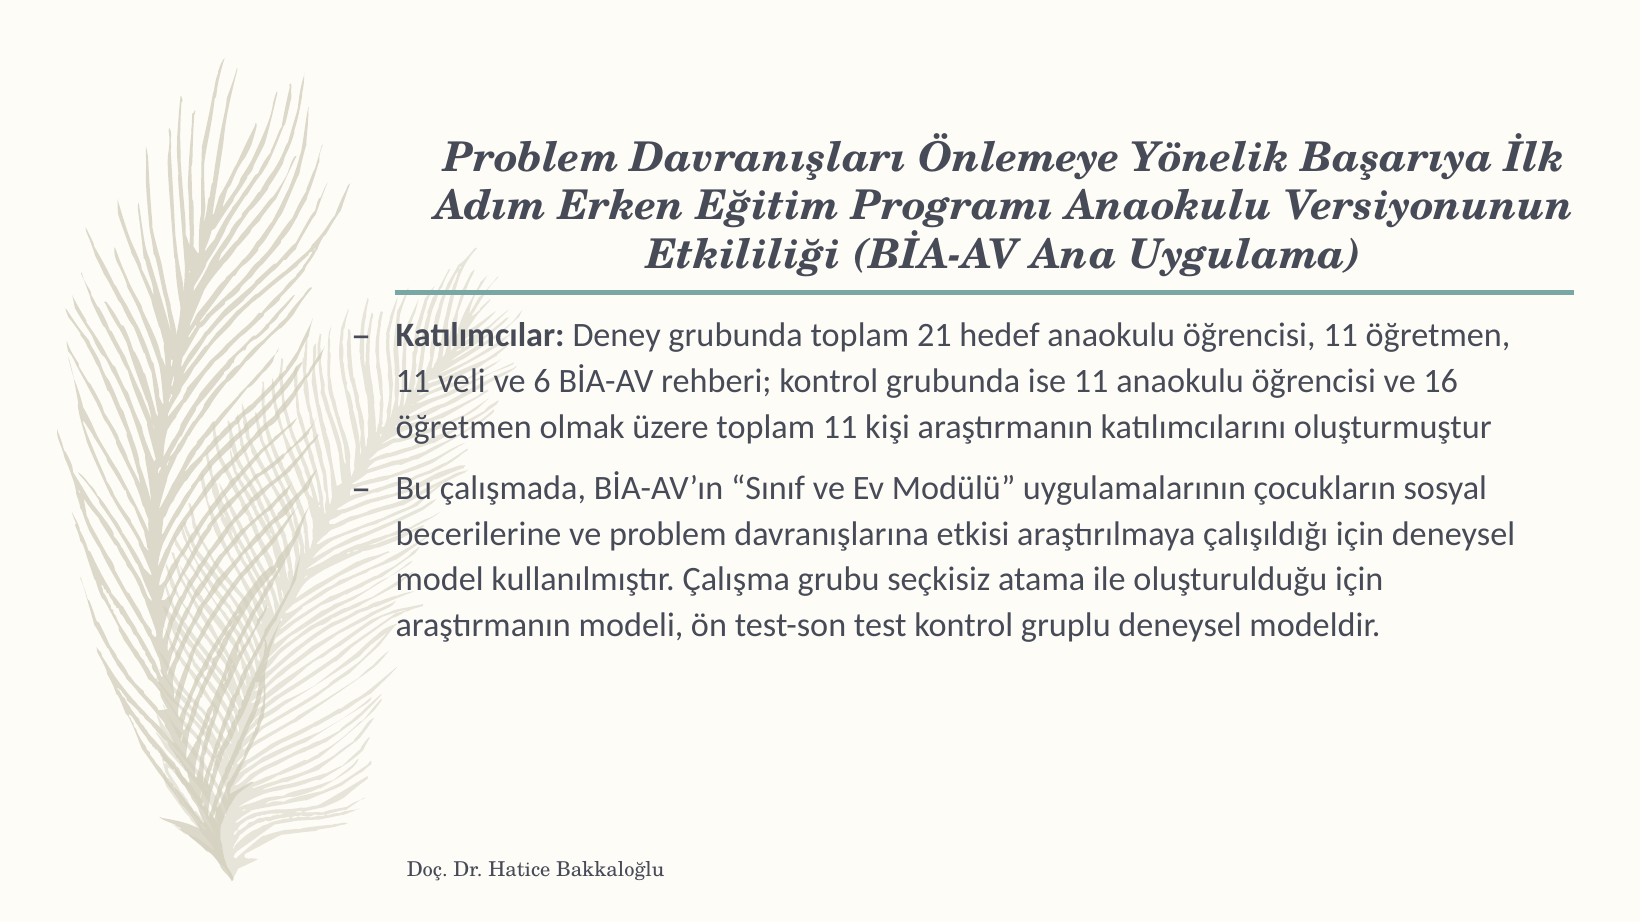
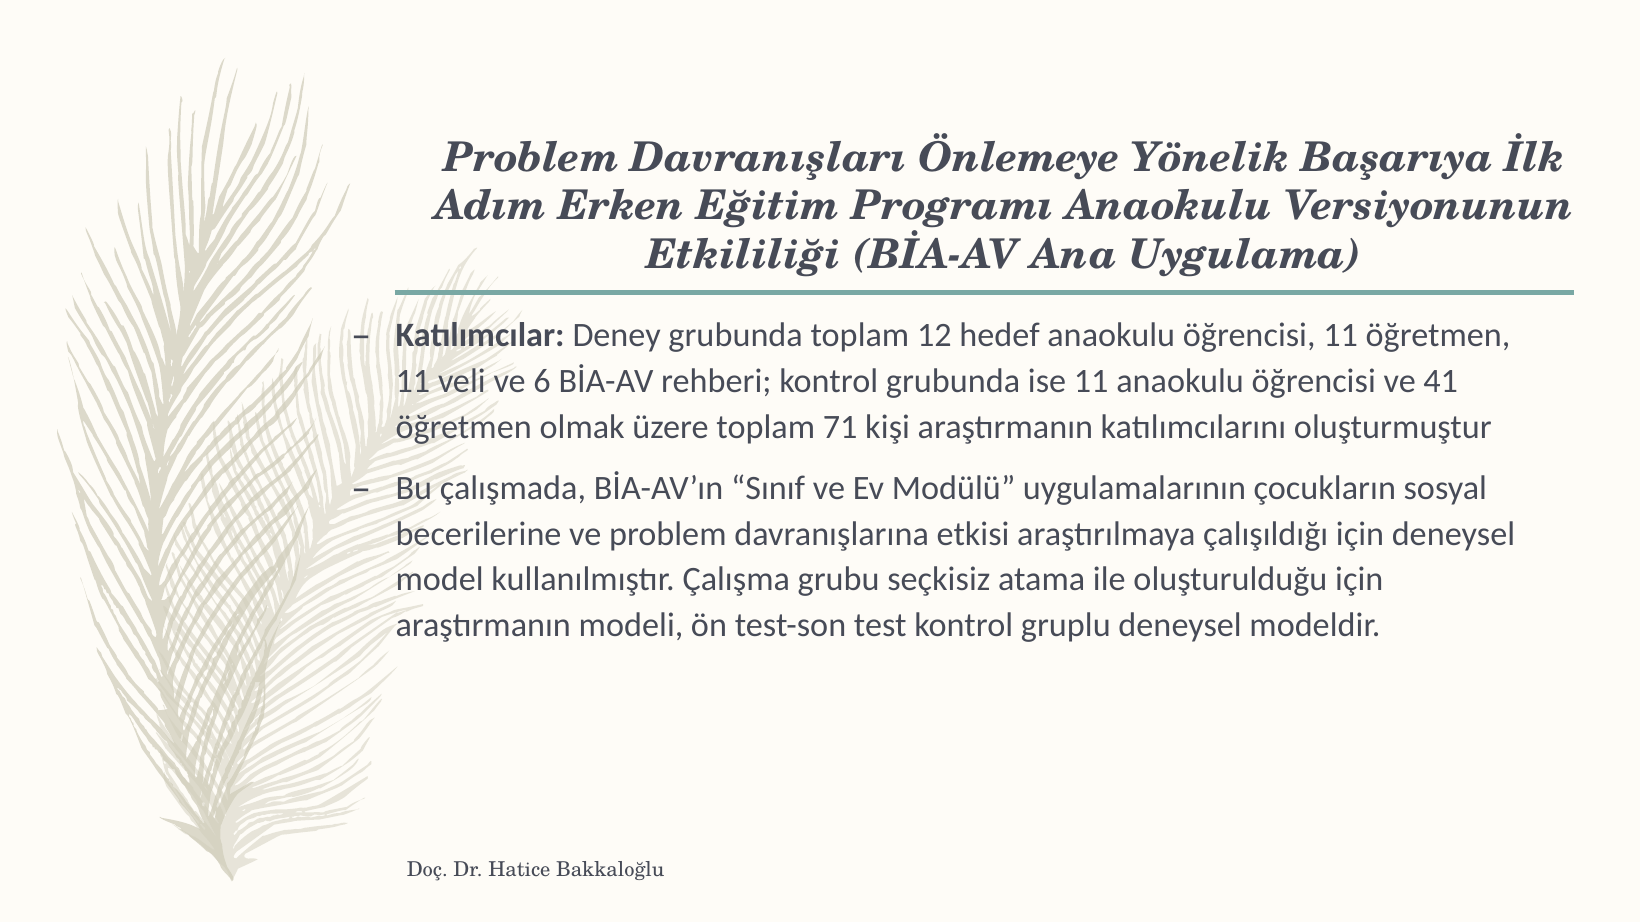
21: 21 -> 12 (934, 336)
16: 16 -> 41 (1441, 381)
toplam 11: 11 -> 71 (840, 427)
